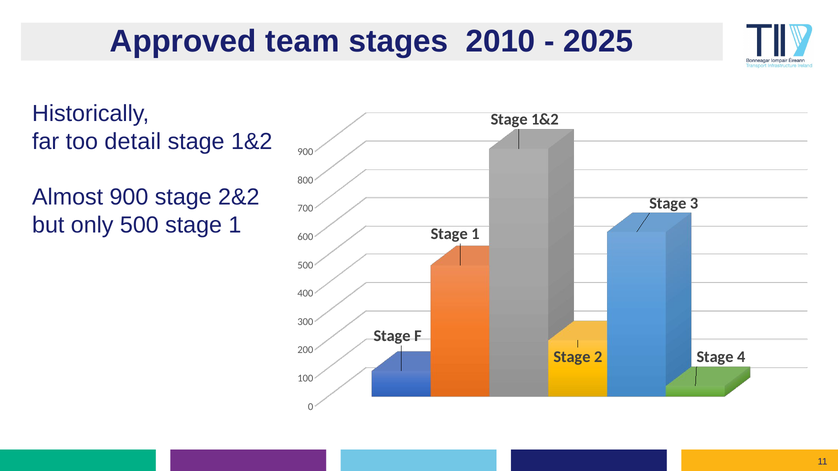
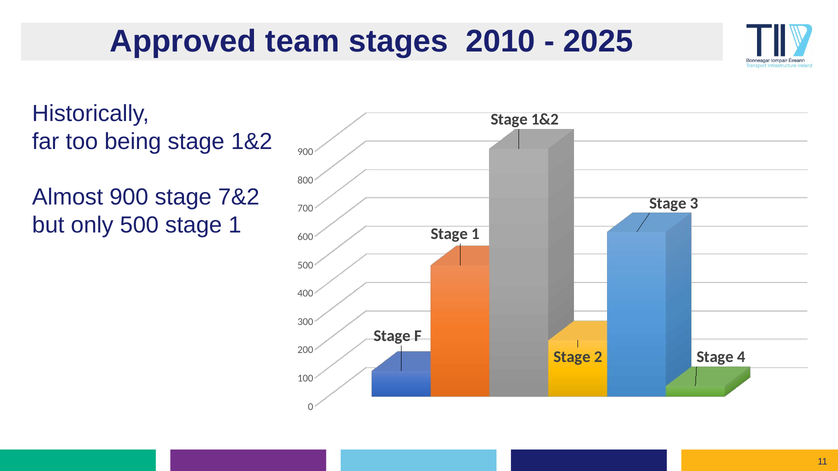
detail: detail -> being (133, 142)
2&2: 2&2 -> 7&2 (239, 197)
